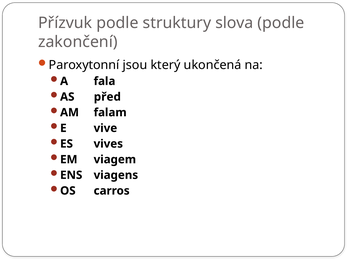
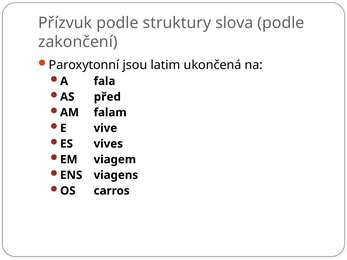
který: který -> latim (165, 65)
